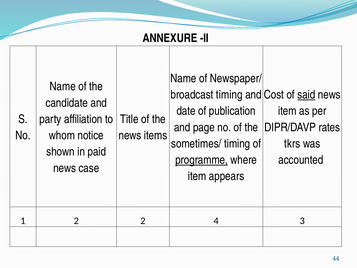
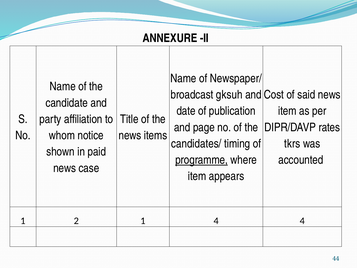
broadcast timing: timing -> gksuh (229, 95)
said underline: present -> none (306, 95)
sometimes/: sometimes/ -> candidates/ (196, 144)
2 2: 2 -> 1 (143, 221)
4 3: 3 -> 4 (302, 221)
